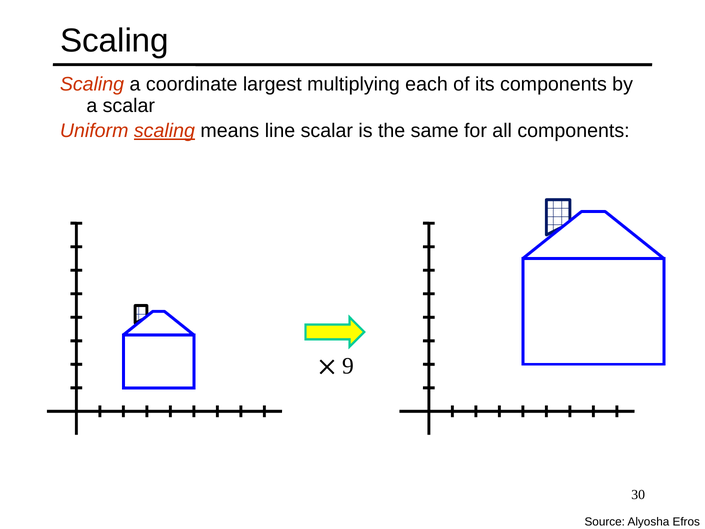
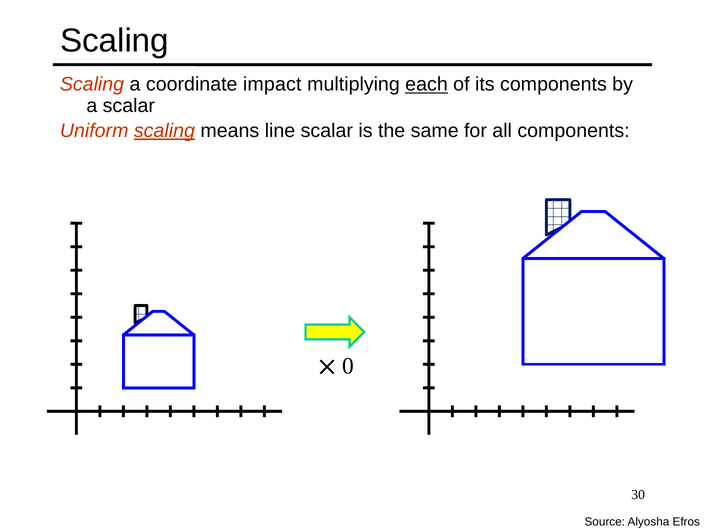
largest: largest -> impact (272, 84)
each underline: none -> present (427, 84)
9: 9 -> 0 (348, 366)
